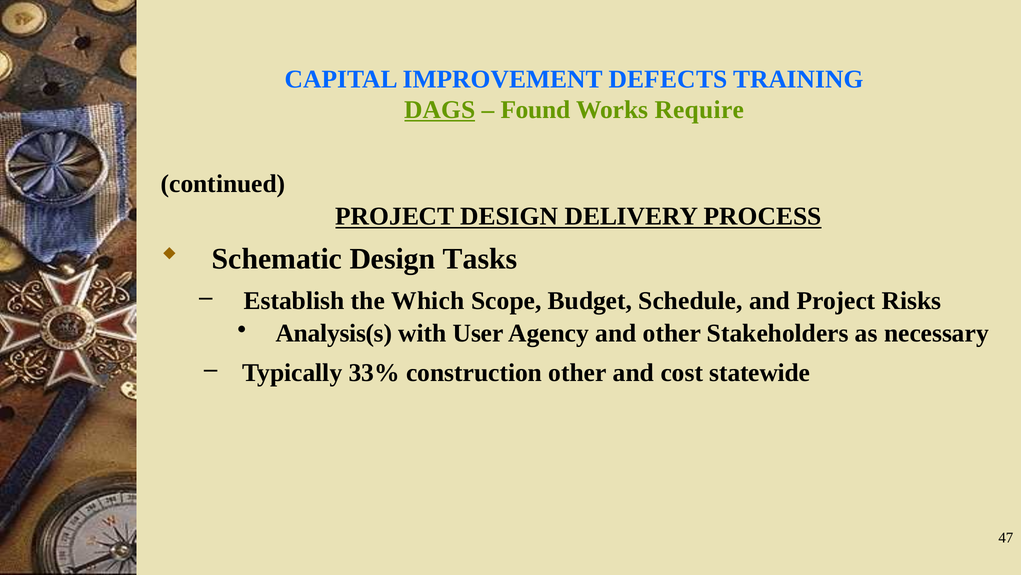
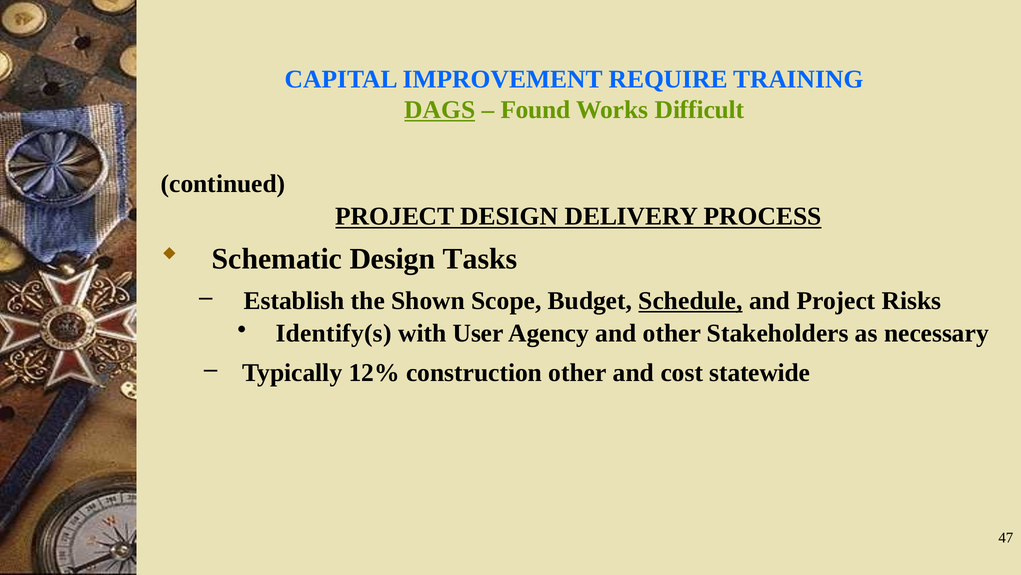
DEFECTS: DEFECTS -> REQUIRE (668, 79)
Require: Require -> Difficult (699, 110)
Which: Which -> Shown (428, 300)
Schedule underline: none -> present (691, 300)
Analysis(s: Analysis(s -> Identify(s (334, 333)
33%: 33% -> 12% (374, 372)
